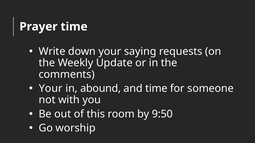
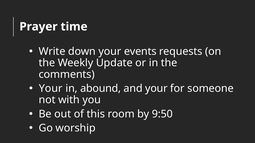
saying: saying -> events (140, 52)
and time: time -> your (156, 89)
